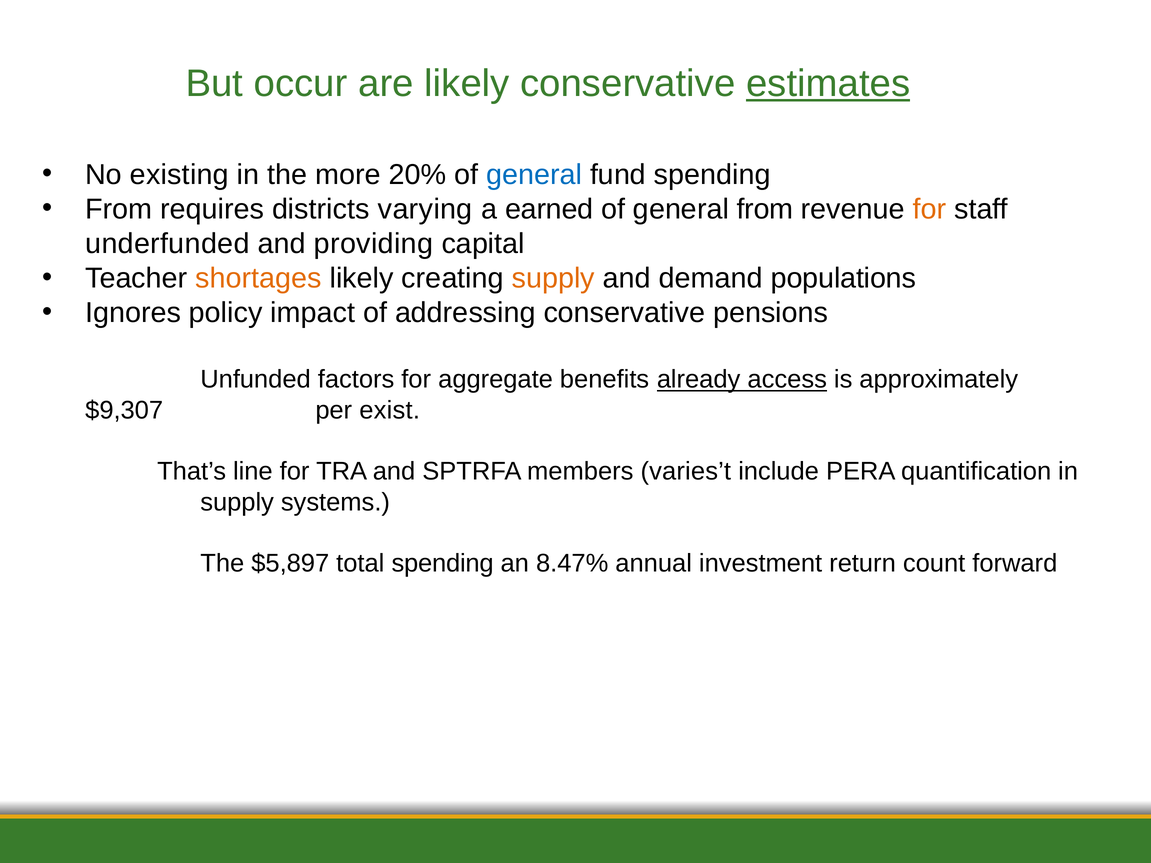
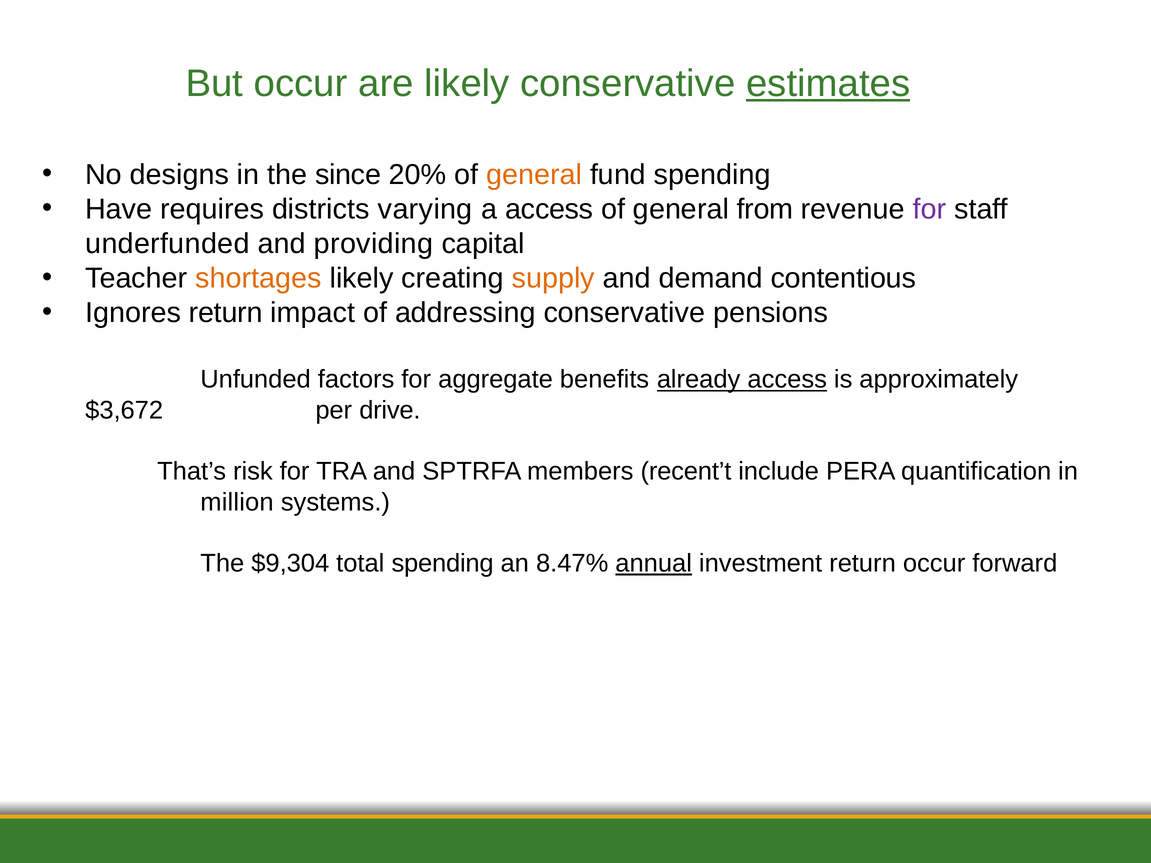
existing: existing -> designs (179, 175)
more: more -> since (348, 175)
general colour: blue -> orange (534, 175)
From: From -> Have (119, 209)
a earned: earned -> access (549, 209)
for colour: orange -> purple (930, 209)
populations: populations -> contentious (843, 278)
Ignores policy: policy -> return (226, 313)
$9,307: $9,307 -> $3,672 (124, 410)
exist: exist -> drive (390, 410)
line: line -> risk (253, 472)
varies’t: varies’t -> recent’t (686, 472)
supply: supply -> million (237, 502)
$5,897: $5,897 -> $9,304 (290, 564)
annual underline: none -> present (654, 564)
return count: count -> occur (934, 564)
